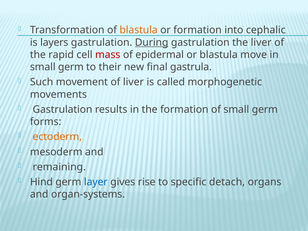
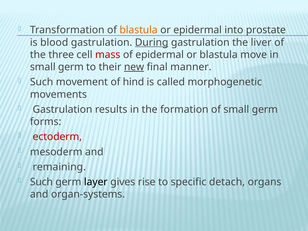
or formation: formation -> epidermal (198, 30)
cephalic: cephalic -> prostate (266, 30)
layers: layers -> blood (54, 42)
rapid: rapid -> three (61, 55)
new underline: none -> present (134, 67)
gastrula: gastrula -> manner (191, 67)
of liver: liver -> hind (133, 82)
ectoderm colour: orange -> red (57, 137)
Hind: Hind -> Such (41, 182)
layer colour: blue -> black (96, 182)
